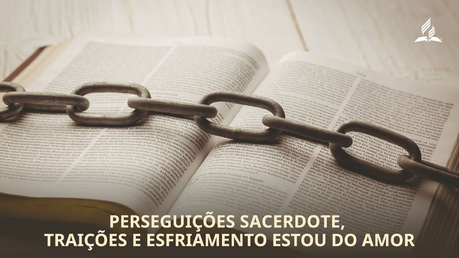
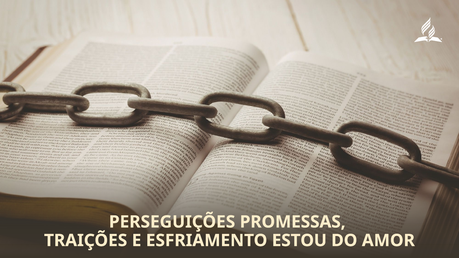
SACERDOTE: SACERDOTE -> PROMESSAS (293, 222)
